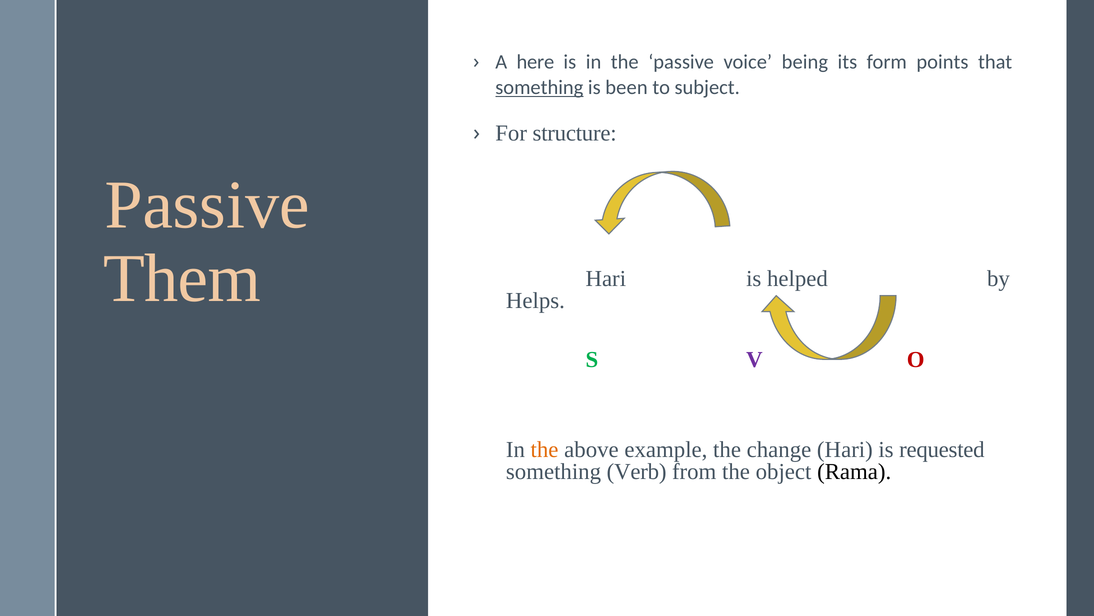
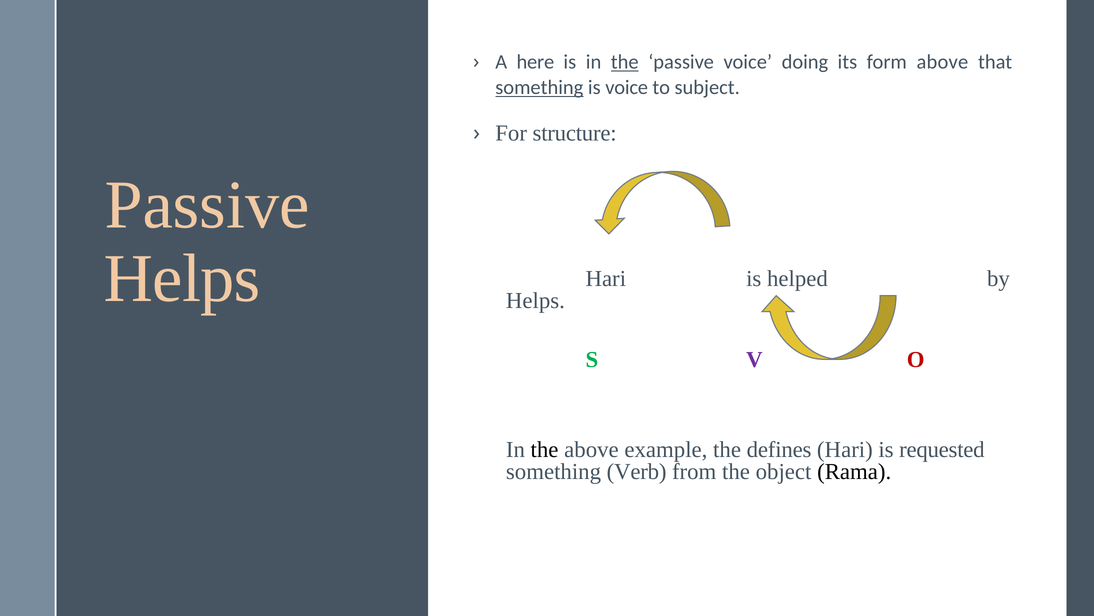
the underline: none -> present (625, 62)
being: being -> doing (805, 62)
form points: points -> above (942, 62)
is been: been -> voice (627, 87)
Them: Them -> Helps (182, 279)
the colour: orange -> black (545, 449)
change: change -> defines (779, 449)
